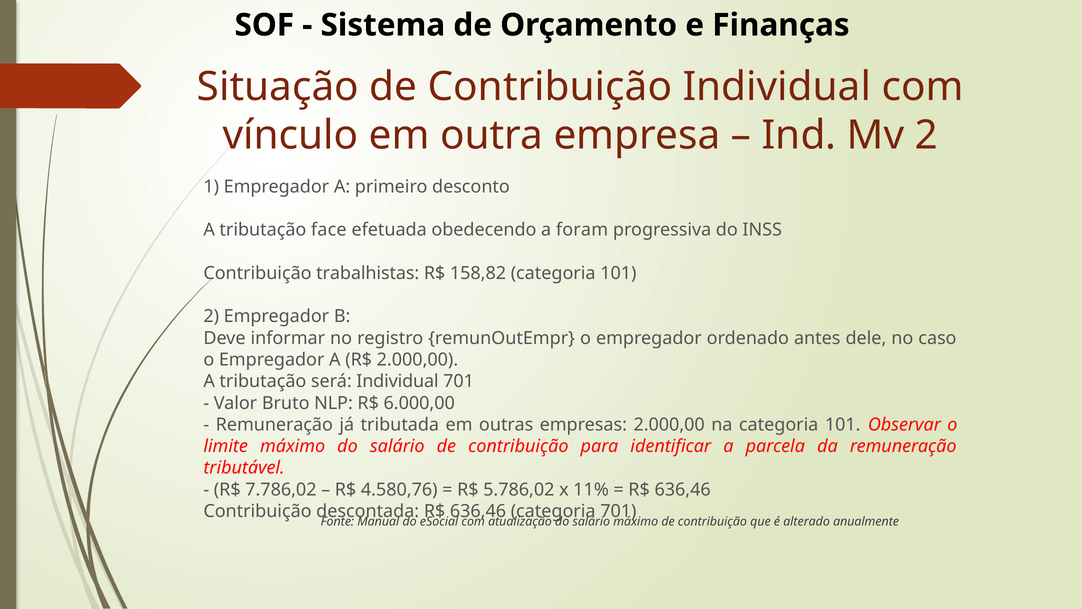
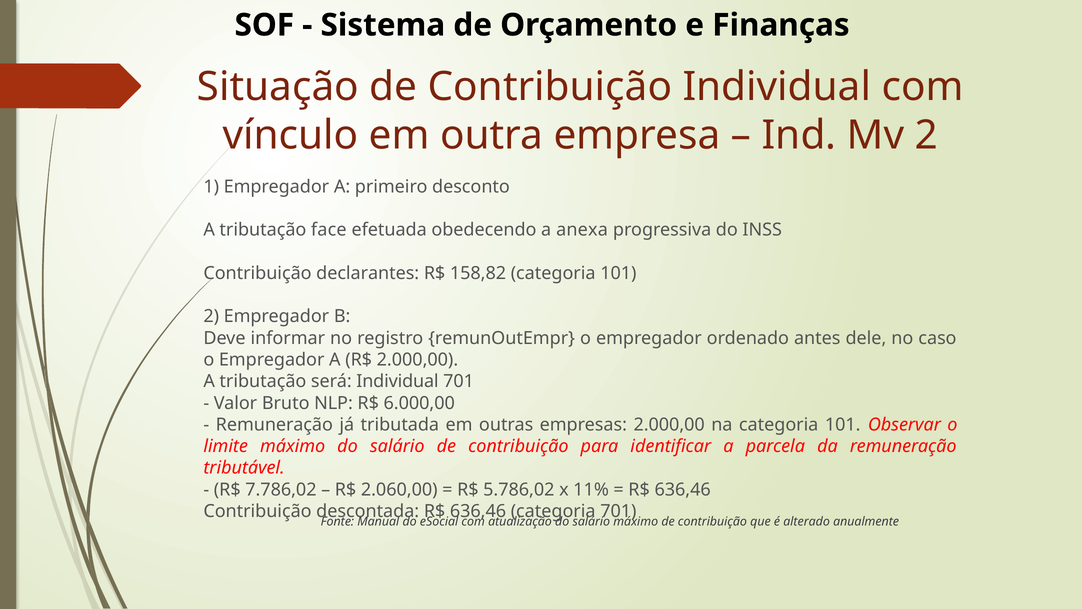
foram: foram -> anexa (582, 230)
trabalhistas: trabalhistas -> declarantes (368, 273)
4.580,76: 4.580,76 -> 2.060,00 (399, 489)
